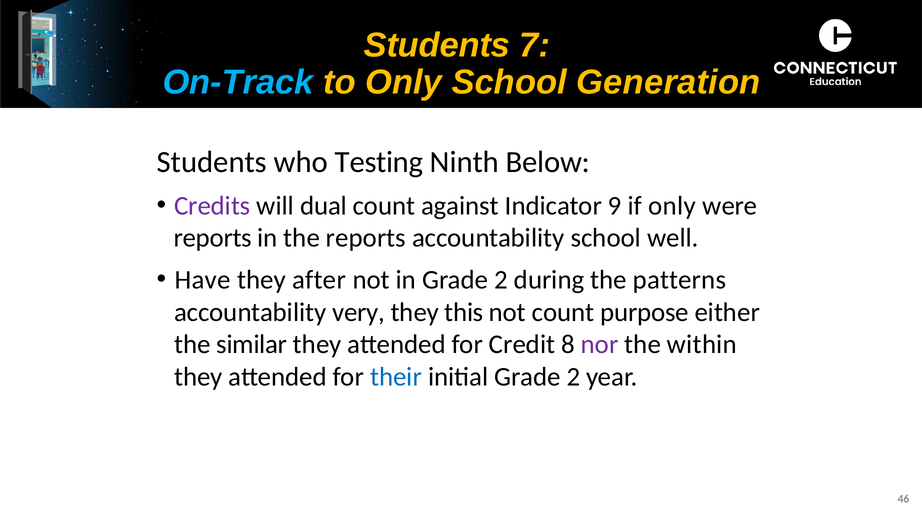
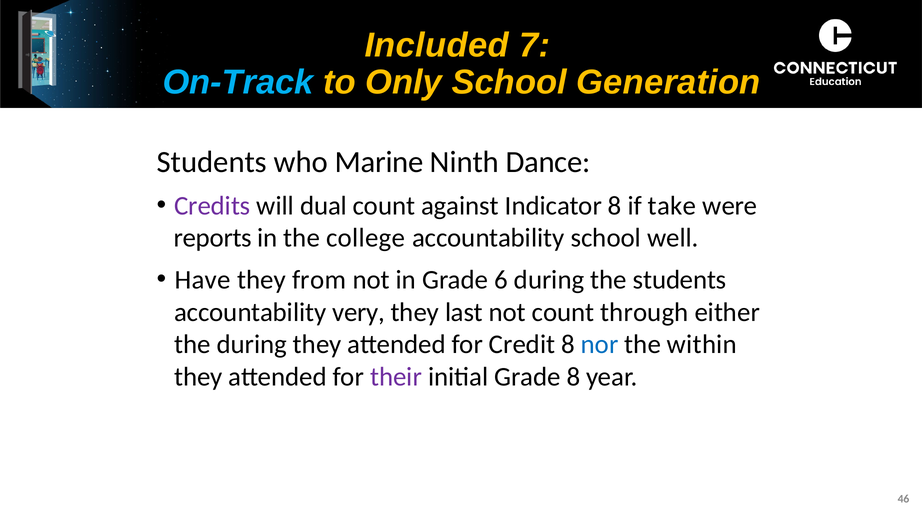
Students: Students -> Included (437, 45)
Testing: Testing -> Marine (379, 162)
Below: Below -> Dance (548, 162)
Indicator 9: 9 -> 8 (615, 206)
if only: only -> take (672, 206)
the reports: reports -> college (366, 238)
after: after -> from (319, 280)
in Grade 2: 2 -> 6 (501, 280)
the patterns: patterns -> students (680, 280)
this: this -> last (464, 312)
purpose: purpose -> through (644, 312)
the similar: similar -> during (252, 344)
nor colour: purple -> blue (600, 344)
their colour: blue -> purple (396, 376)
initial Grade 2: 2 -> 8 (573, 376)
